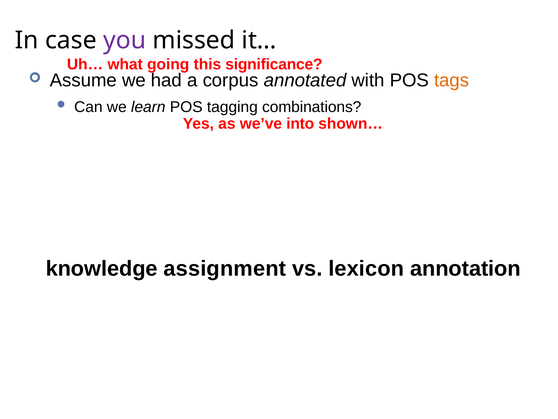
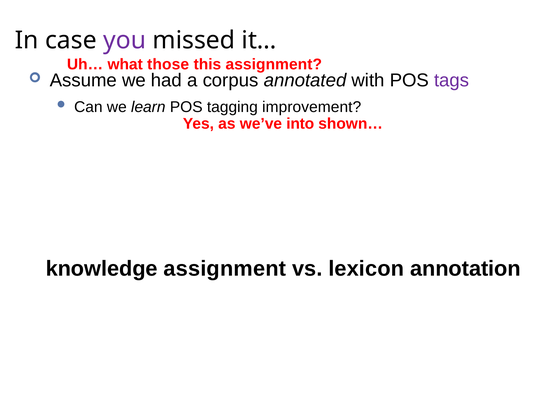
going: going -> those (168, 64)
this significance: significance -> assignment (274, 64)
tags colour: orange -> purple (452, 80)
combinations: combinations -> improvement (312, 107)
